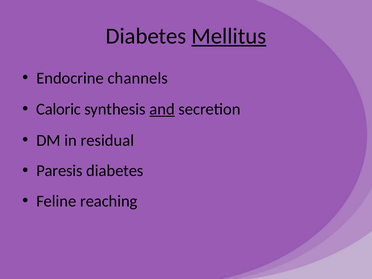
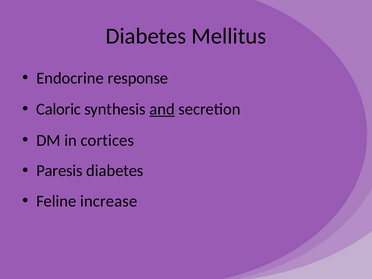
Mellitus underline: present -> none (229, 36)
channels: channels -> response (138, 78)
residual: residual -> cortices (107, 140)
reaching: reaching -> increase (109, 201)
